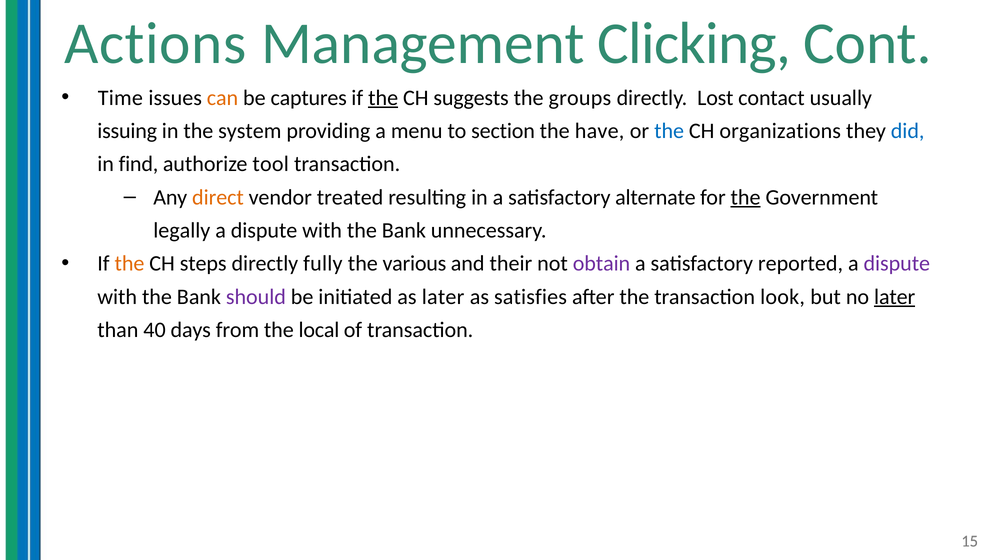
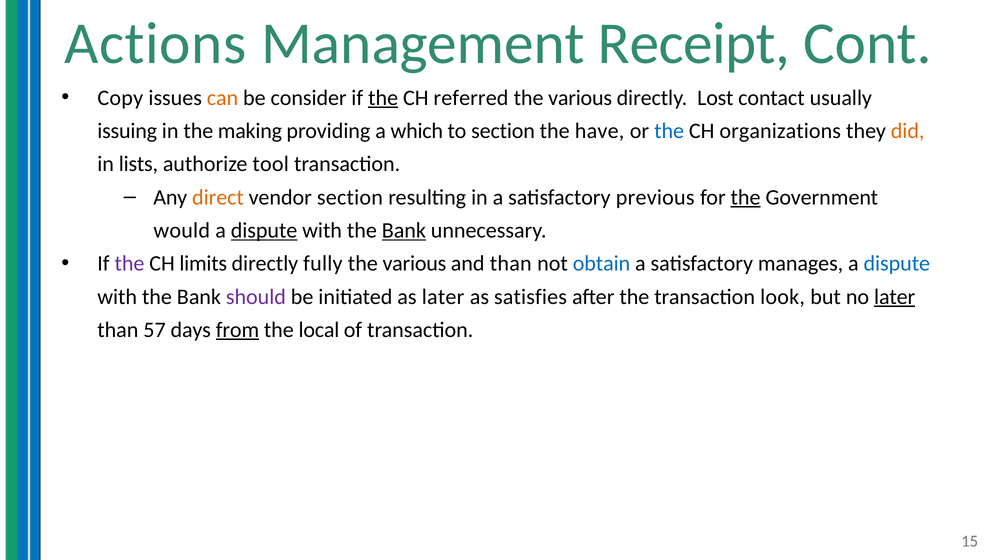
Clicking: Clicking -> Receipt (694, 44)
Time: Time -> Copy (120, 98)
captures: captures -> consider (309, 98)
suggests: suggests -> referred (471, 98)
groups: groups -> various (580, 98)
system: system -> making (250, 131)
menu: menu -> which (417, 131)
did colour: blue -> orange (908, 131)
find: find -> lists (138, 164)
vendor treated: treated -> section (350, 197)
alternate: alternate -> previous (655, 197)
legally: legally -> would (182, 230)
dispute underline: none -> present (264, 230)
Bank underline: none -> present (404, 230)
the colour: orange -> purple (129, 263)
steps: steps -> limits (203, 263)
and their: their -> than (511, 263)
obtain colour: purple -> blue (602, 263)
reported: reported -> manages (801, 263)
dispute colour: purple -> blue (897, 263)
40: 40 -> 57 (155, 330)
from underline: none -> present (237, 330)
